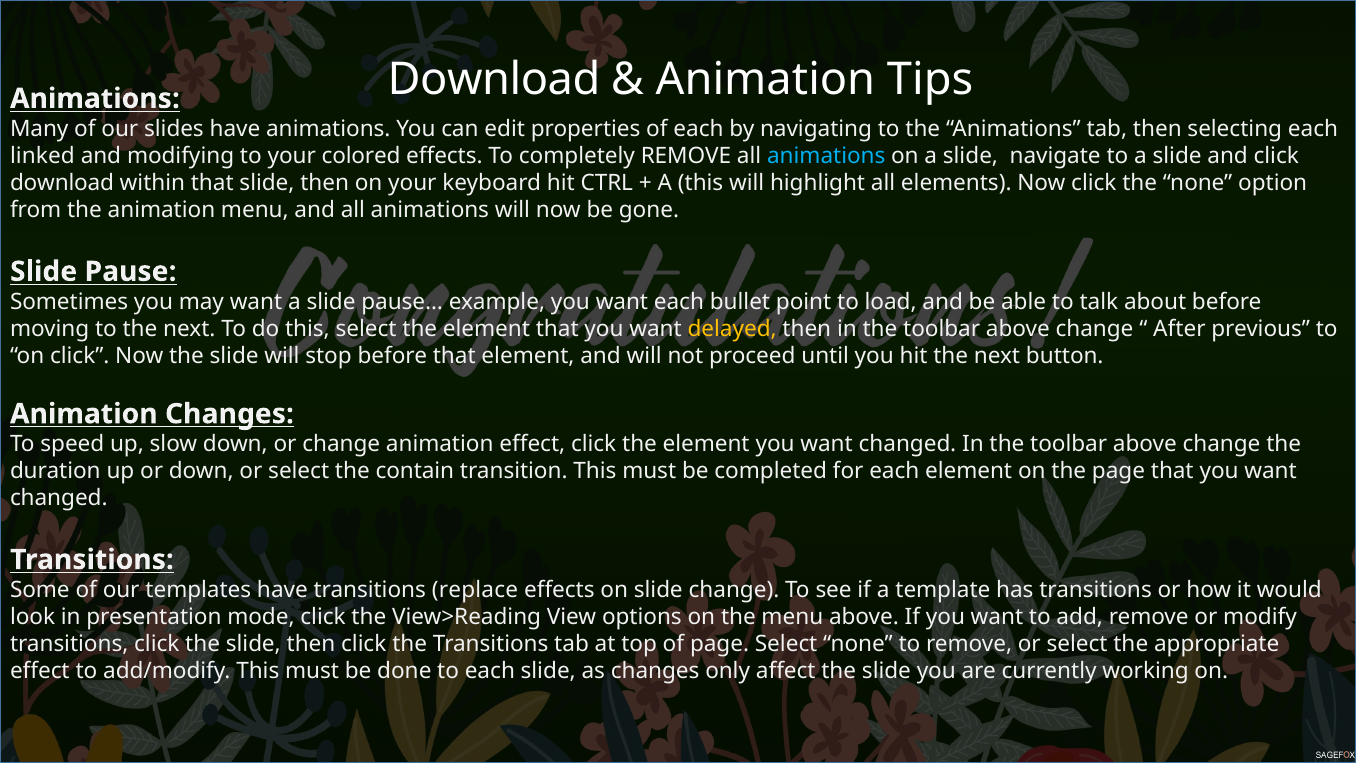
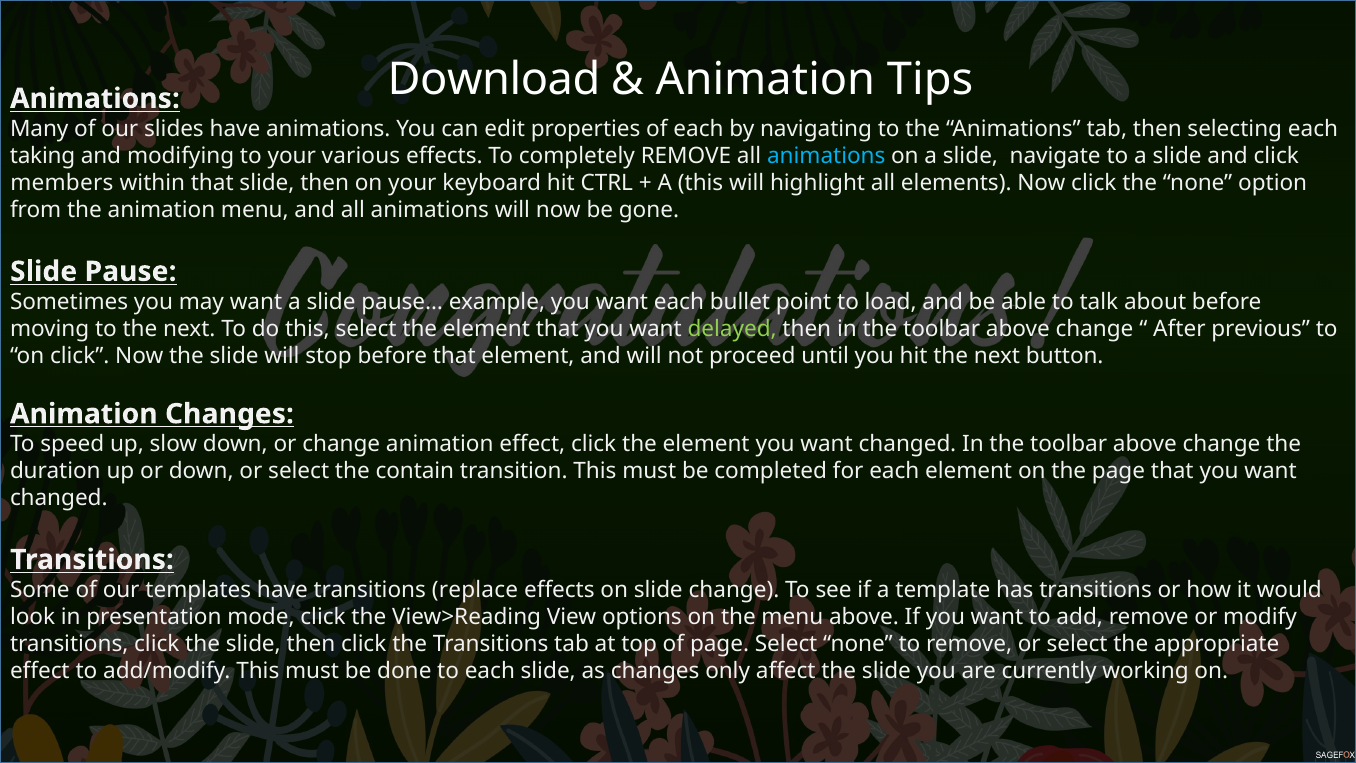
linked: linked -> taking (43, 156)
colored: colored -> various (361, 156)
download: download -> members (62, 183)
delayed colour: yellow -> light green (732, 329)
